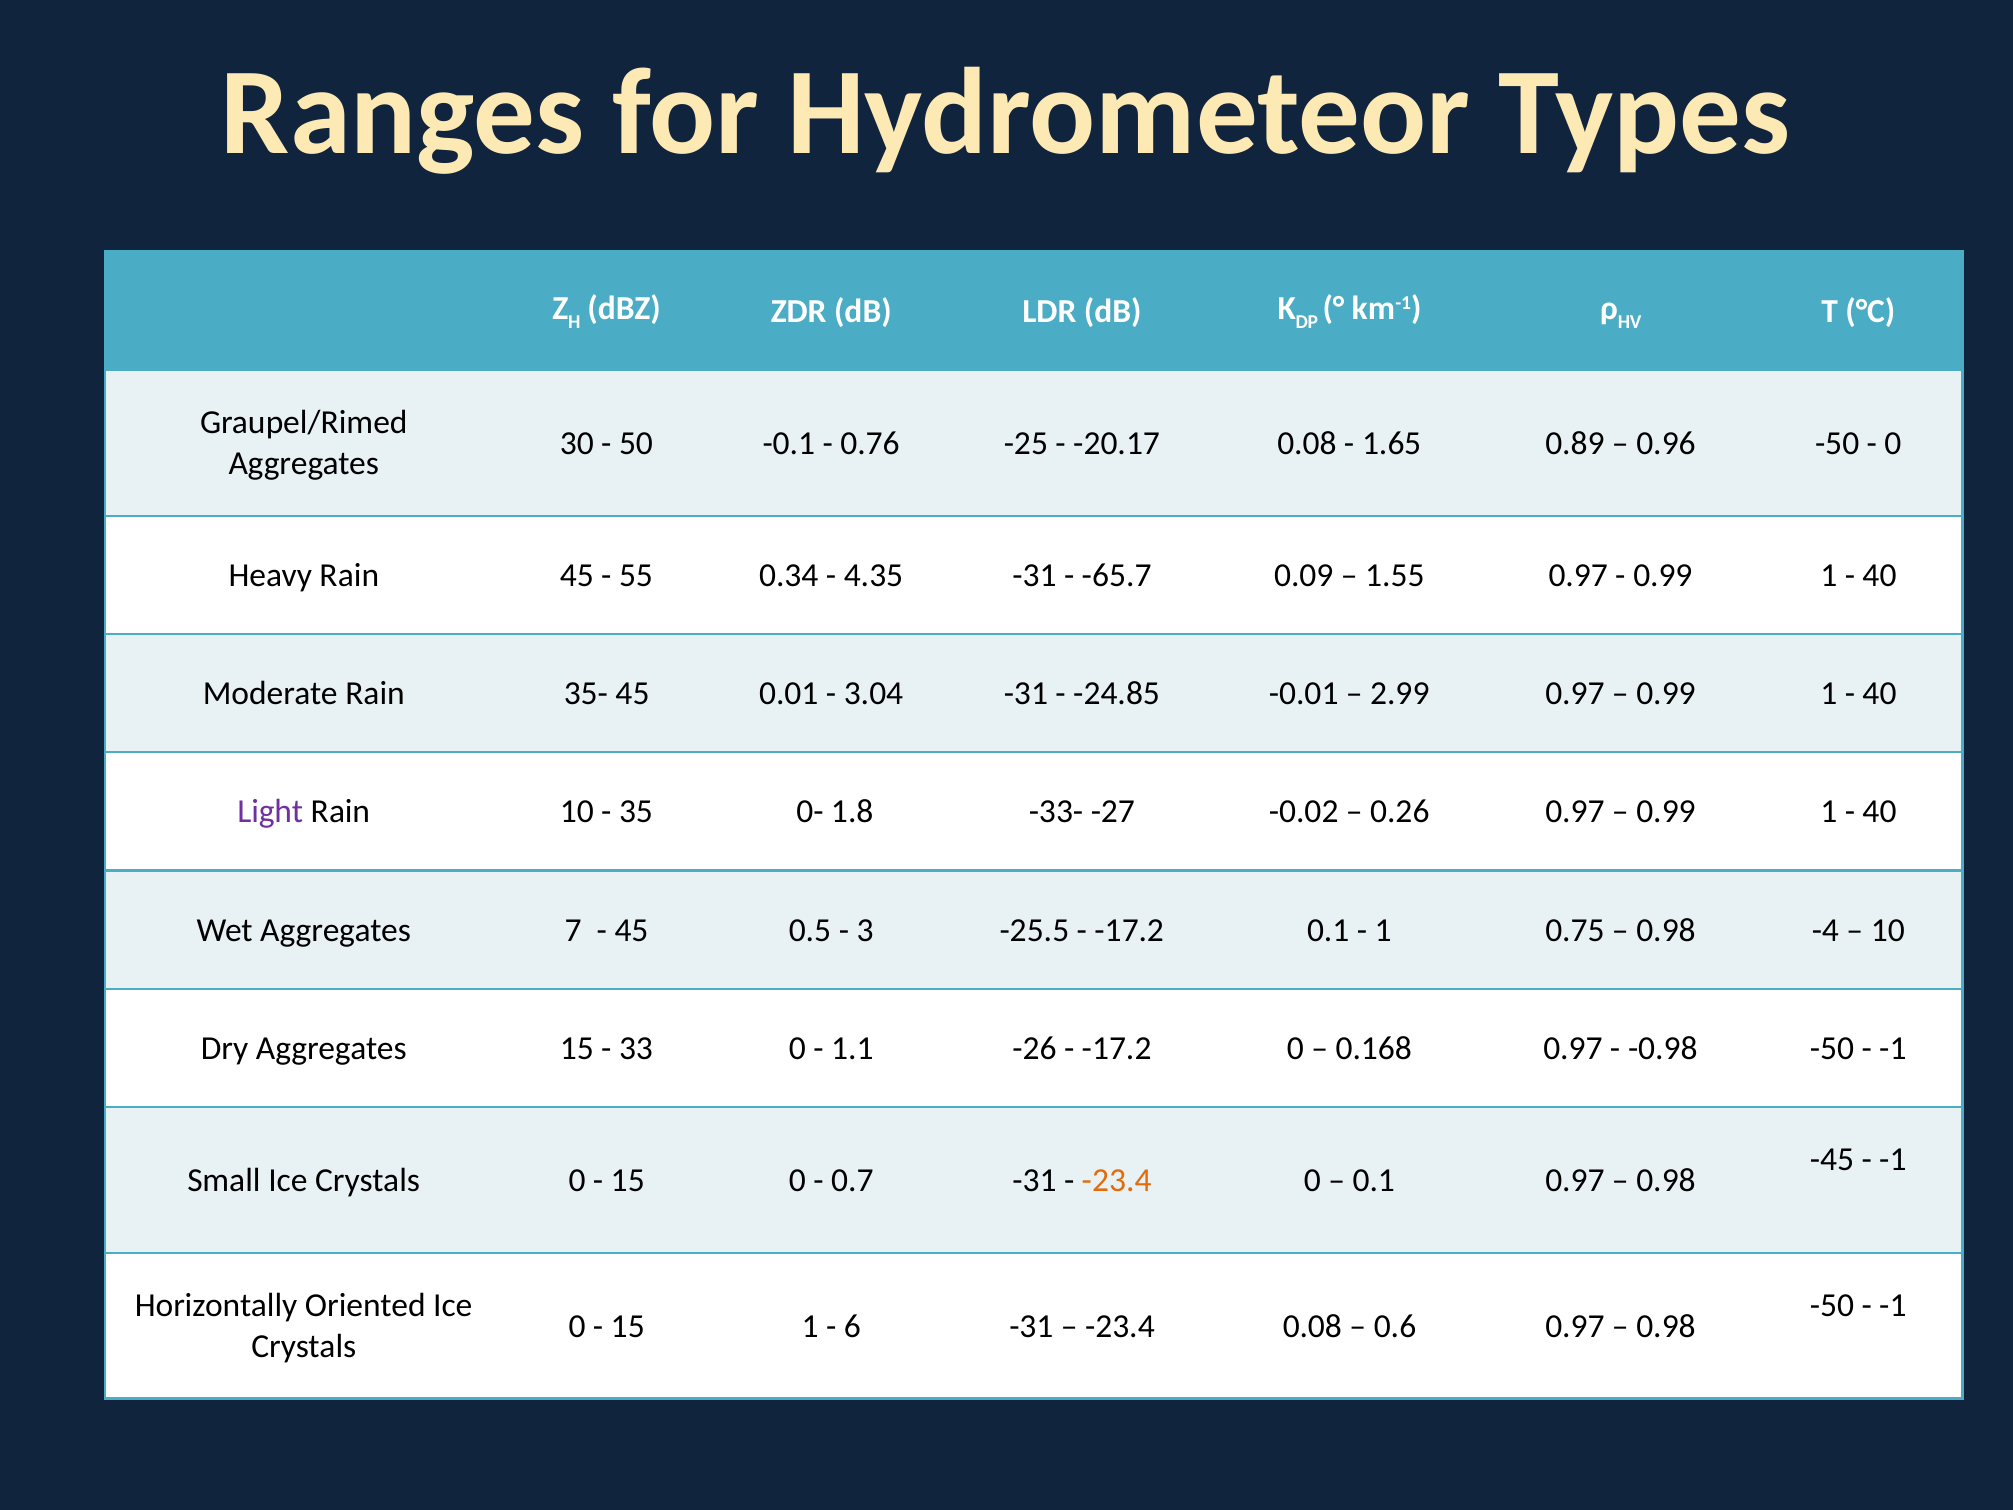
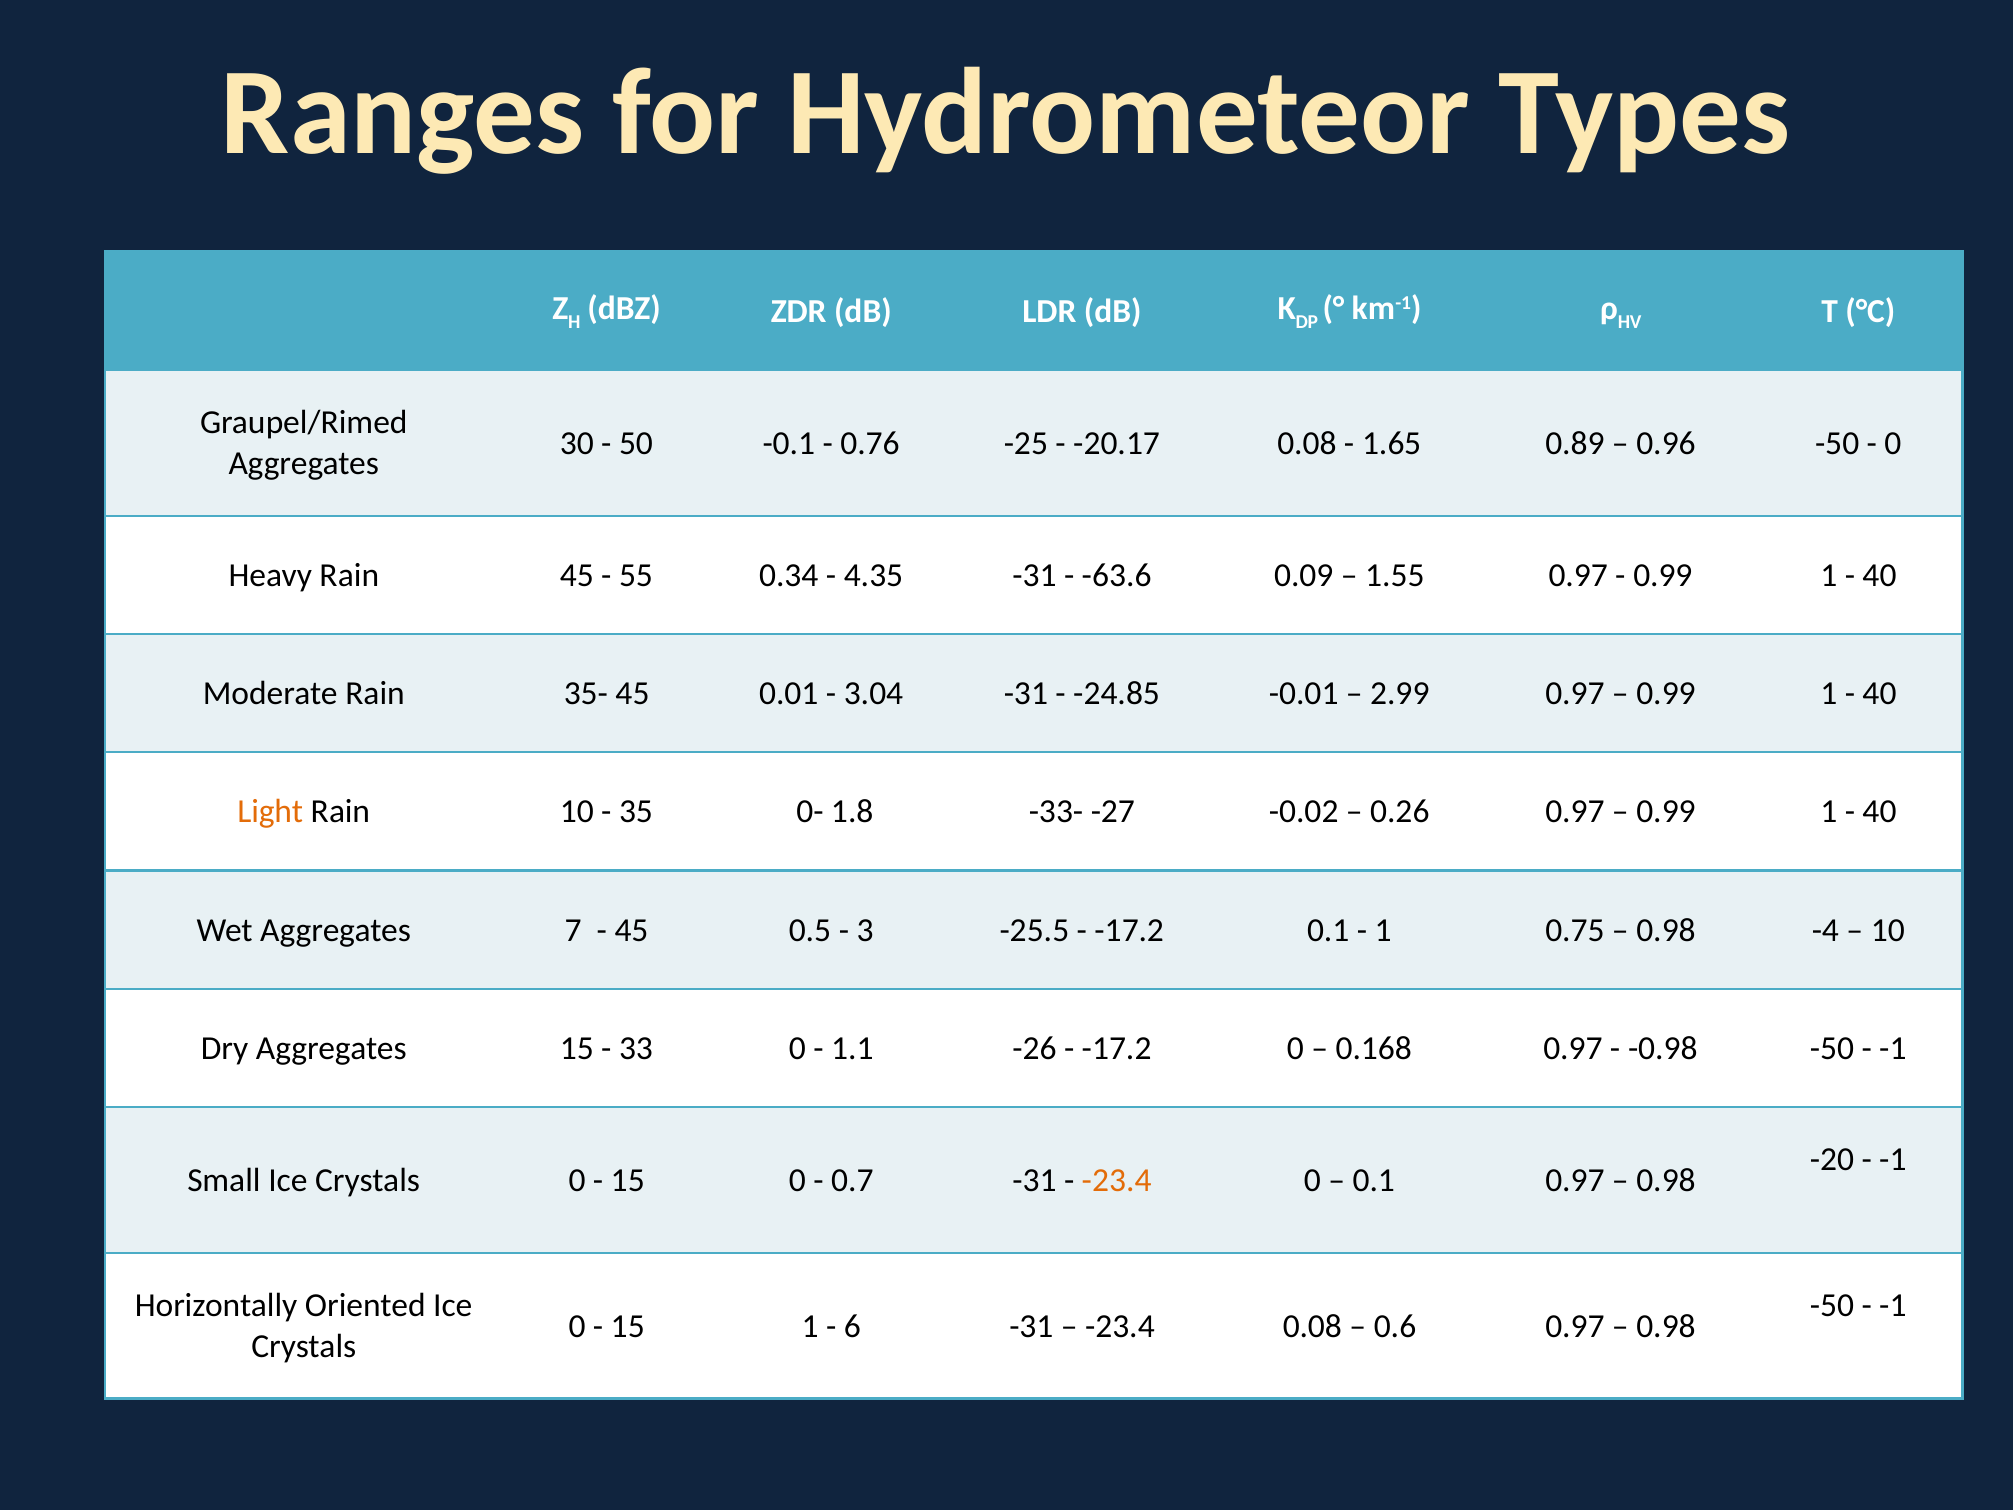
-65.7: -65.7 -> -63.6 (1117, 575)
Light colour: purple -> orange (270, 812)
-45: -45 -> -20 (1832, 1160)
